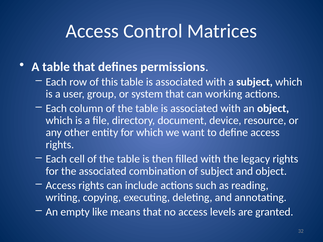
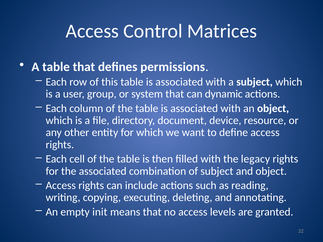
working: working -> dynamic (224, 94)
like: like -> init (100, 212)
